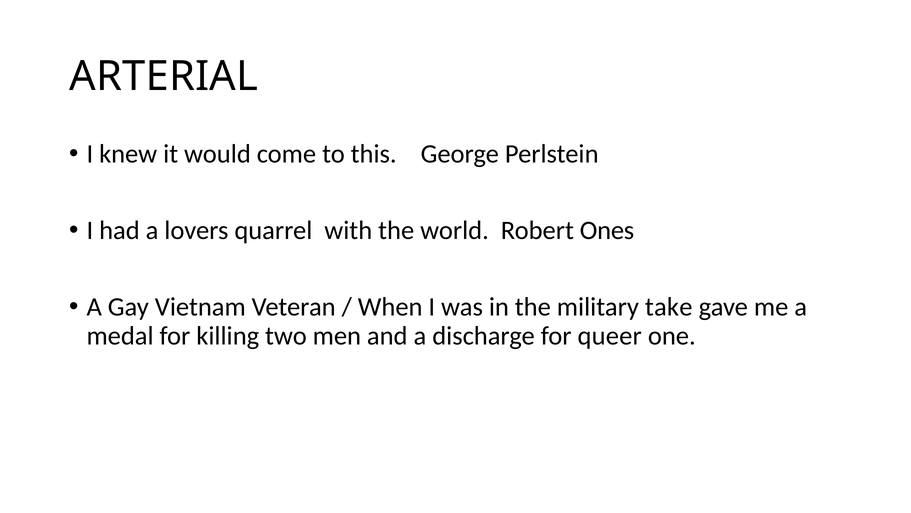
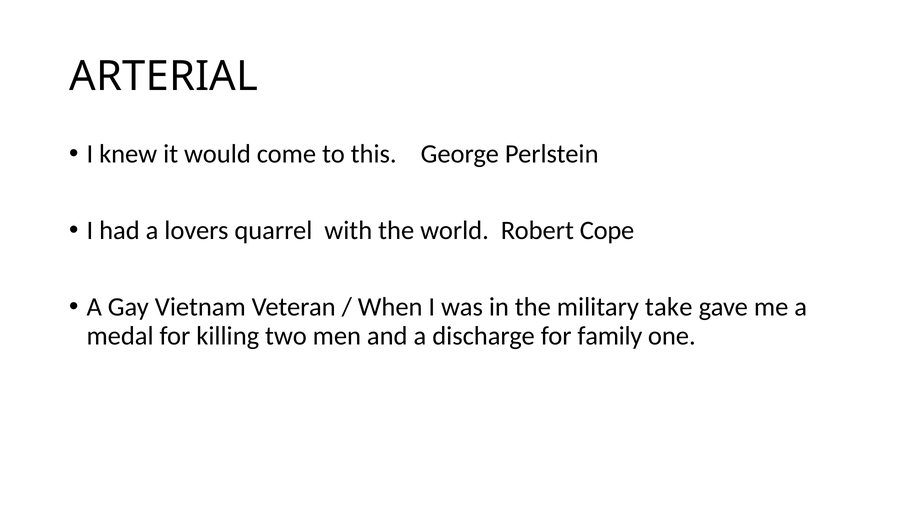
Ones: Ones -> Cope (607, 230)
queer: queer -> family (610, 336)
